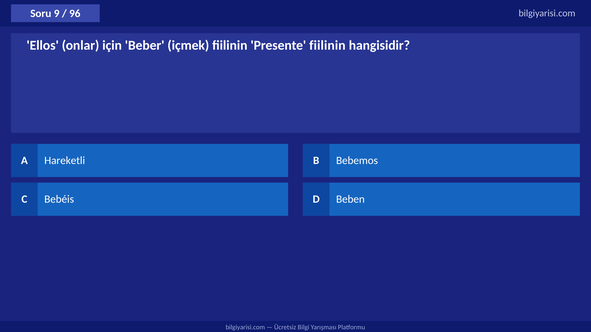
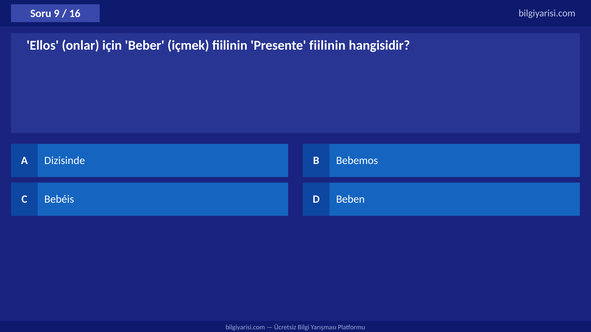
96: 96 -> 16 (75, 14)
Hareketli: Hareketli -> Dizisinde (65, 161)
